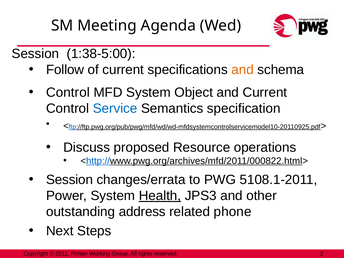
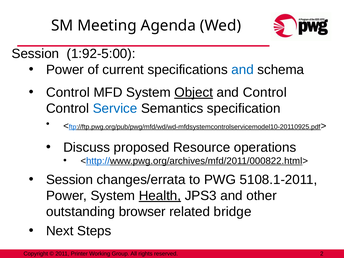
1:38-5:00: 1:38-5:00 -> 1:92-5:00 (101, 54)
Follow: Follow -> Power (65, 70)
and colour: orange -> blue (243, 70)
Object underline: none -> present (194, 92)
and Current: Current -> Control (265, 92)
address: address -> browser (142, 212)
phone: phone -> bridge (233, 212)
